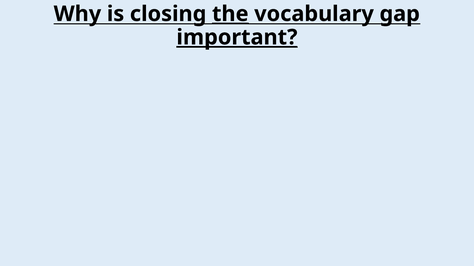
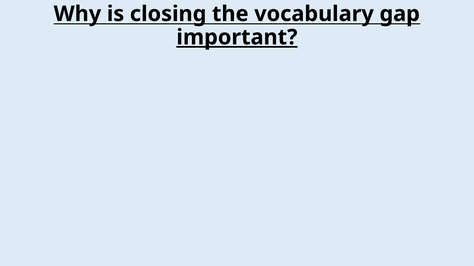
the underline: present -> none (230, 14)
